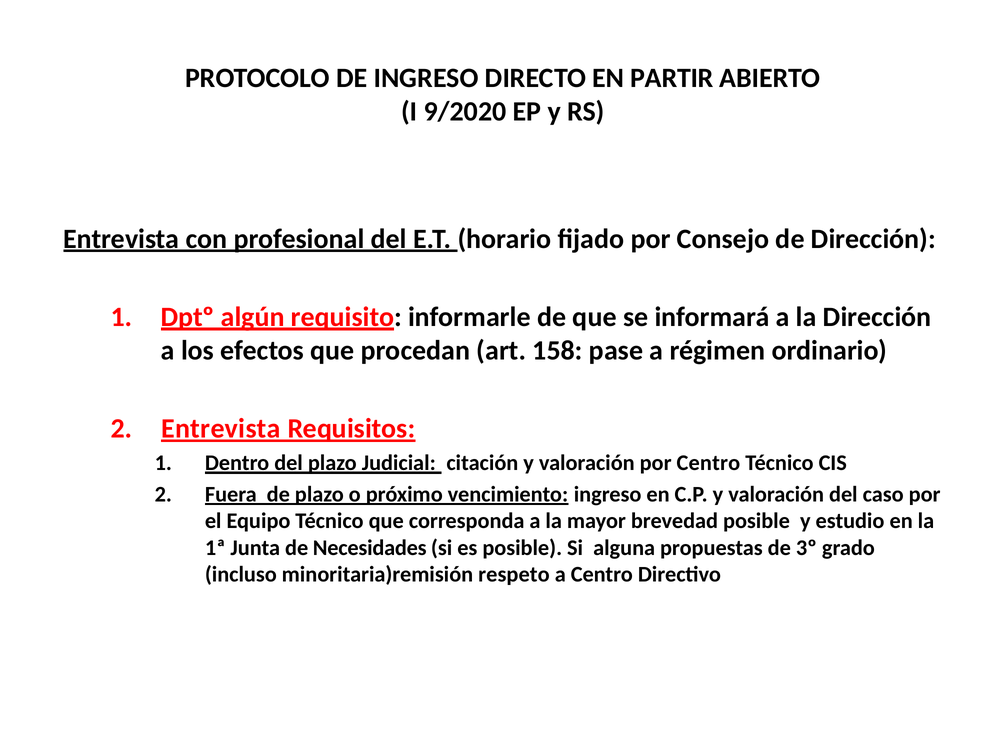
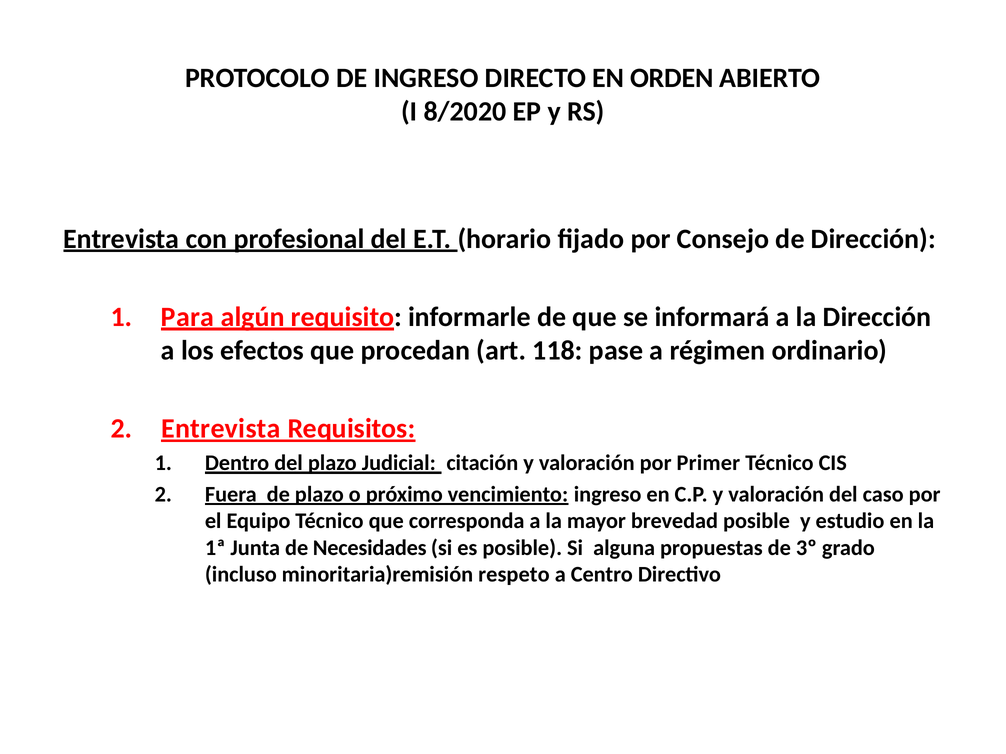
PARTIR: PARTIR -> ORDEN (672, 78)
9/2020: 9/2020 -> 8/2020 (465, 112)
Dptº: Dptº -> Para (188, 317)
158: 158 -> 118 (557, 351)
por Centro: Centro -> Primer (708, 463)
